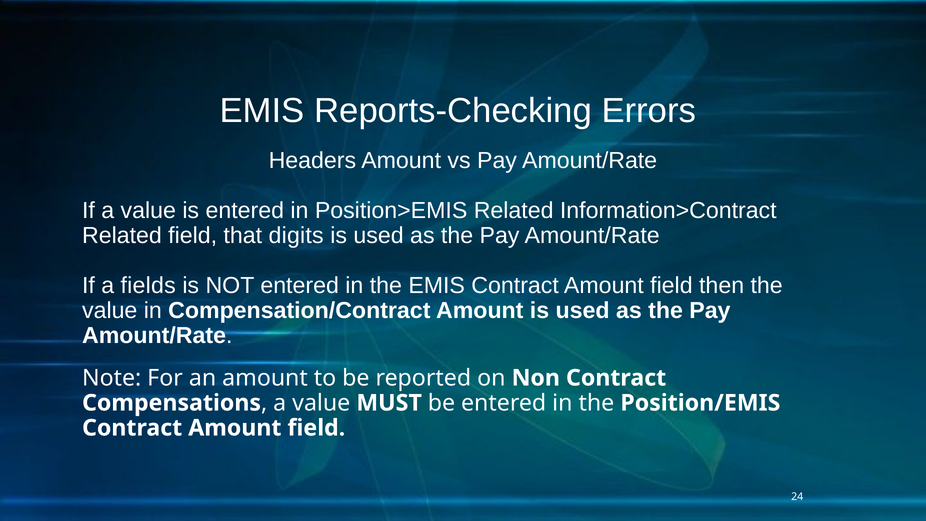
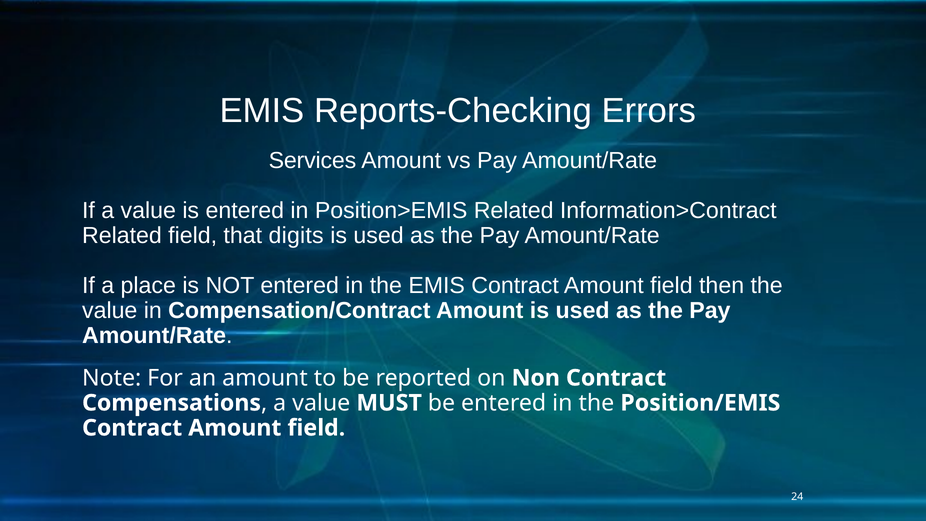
Headers: Headers -> Services (312, 161)
fields: fields -> place (148, 286)
